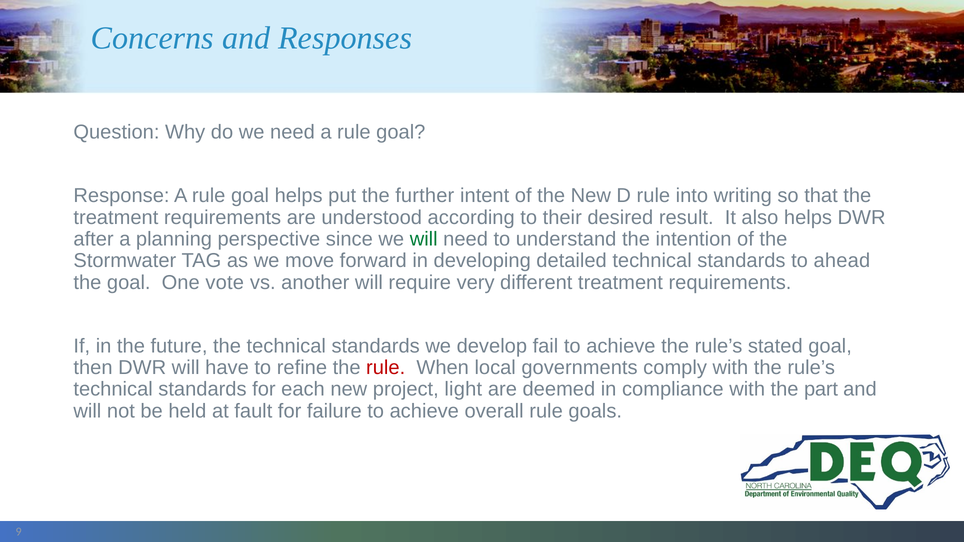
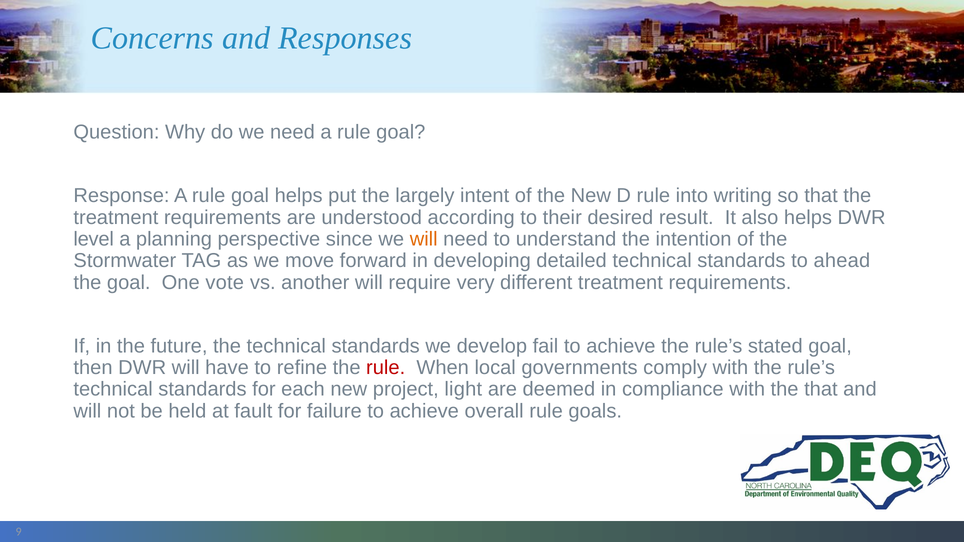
further: further -> largely (425, 196)
after: after -> level (94, 239)
will colour: green -> orange (424, 239)
the part: part -> that (821, 389)
